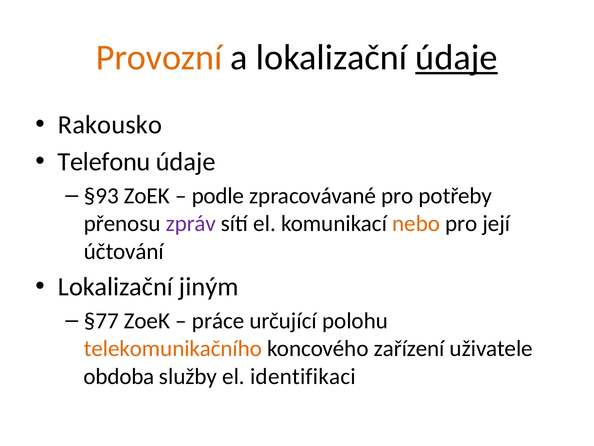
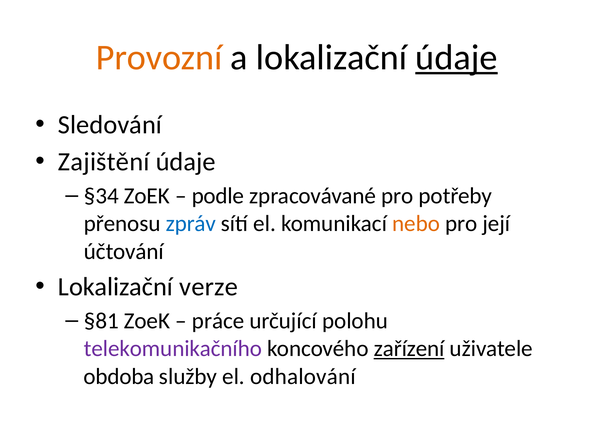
Rakousko: Rakousko -> Sledování (110, 125)
Telefonu: Telefonu -> Zajištění (104, 162)
§93: §93 -> §34 (101, 196)
zpráv colour: purple -> blue (191, 223)
jiným: jiným -> verze (209, 286)
§77: §77 -> §81 (101, 321)
telekomunikačního colour: orange -> purple (173, 348)
zařízení underline: none -> present (409, 348)
identifikaci: identifikaci -> odhalování (303, 376)
